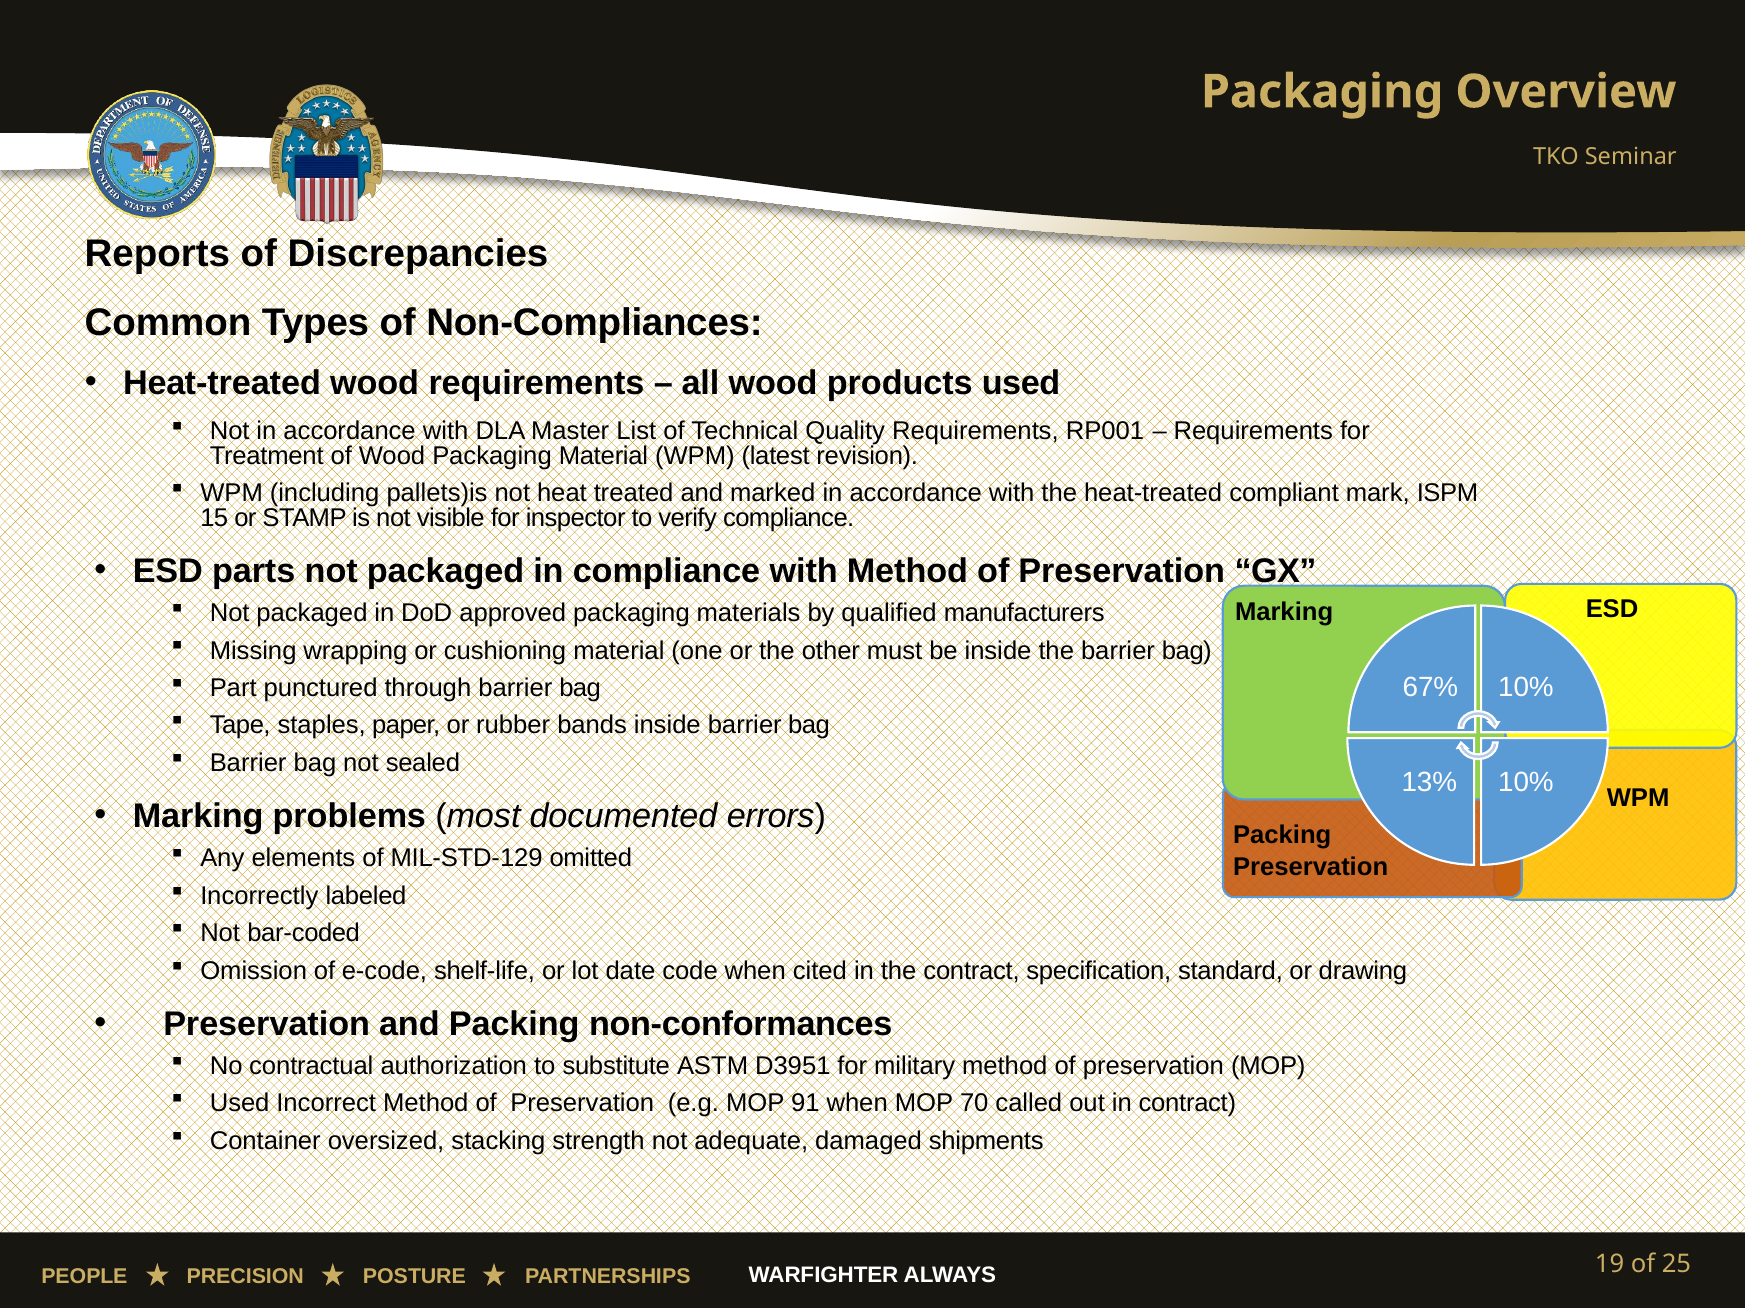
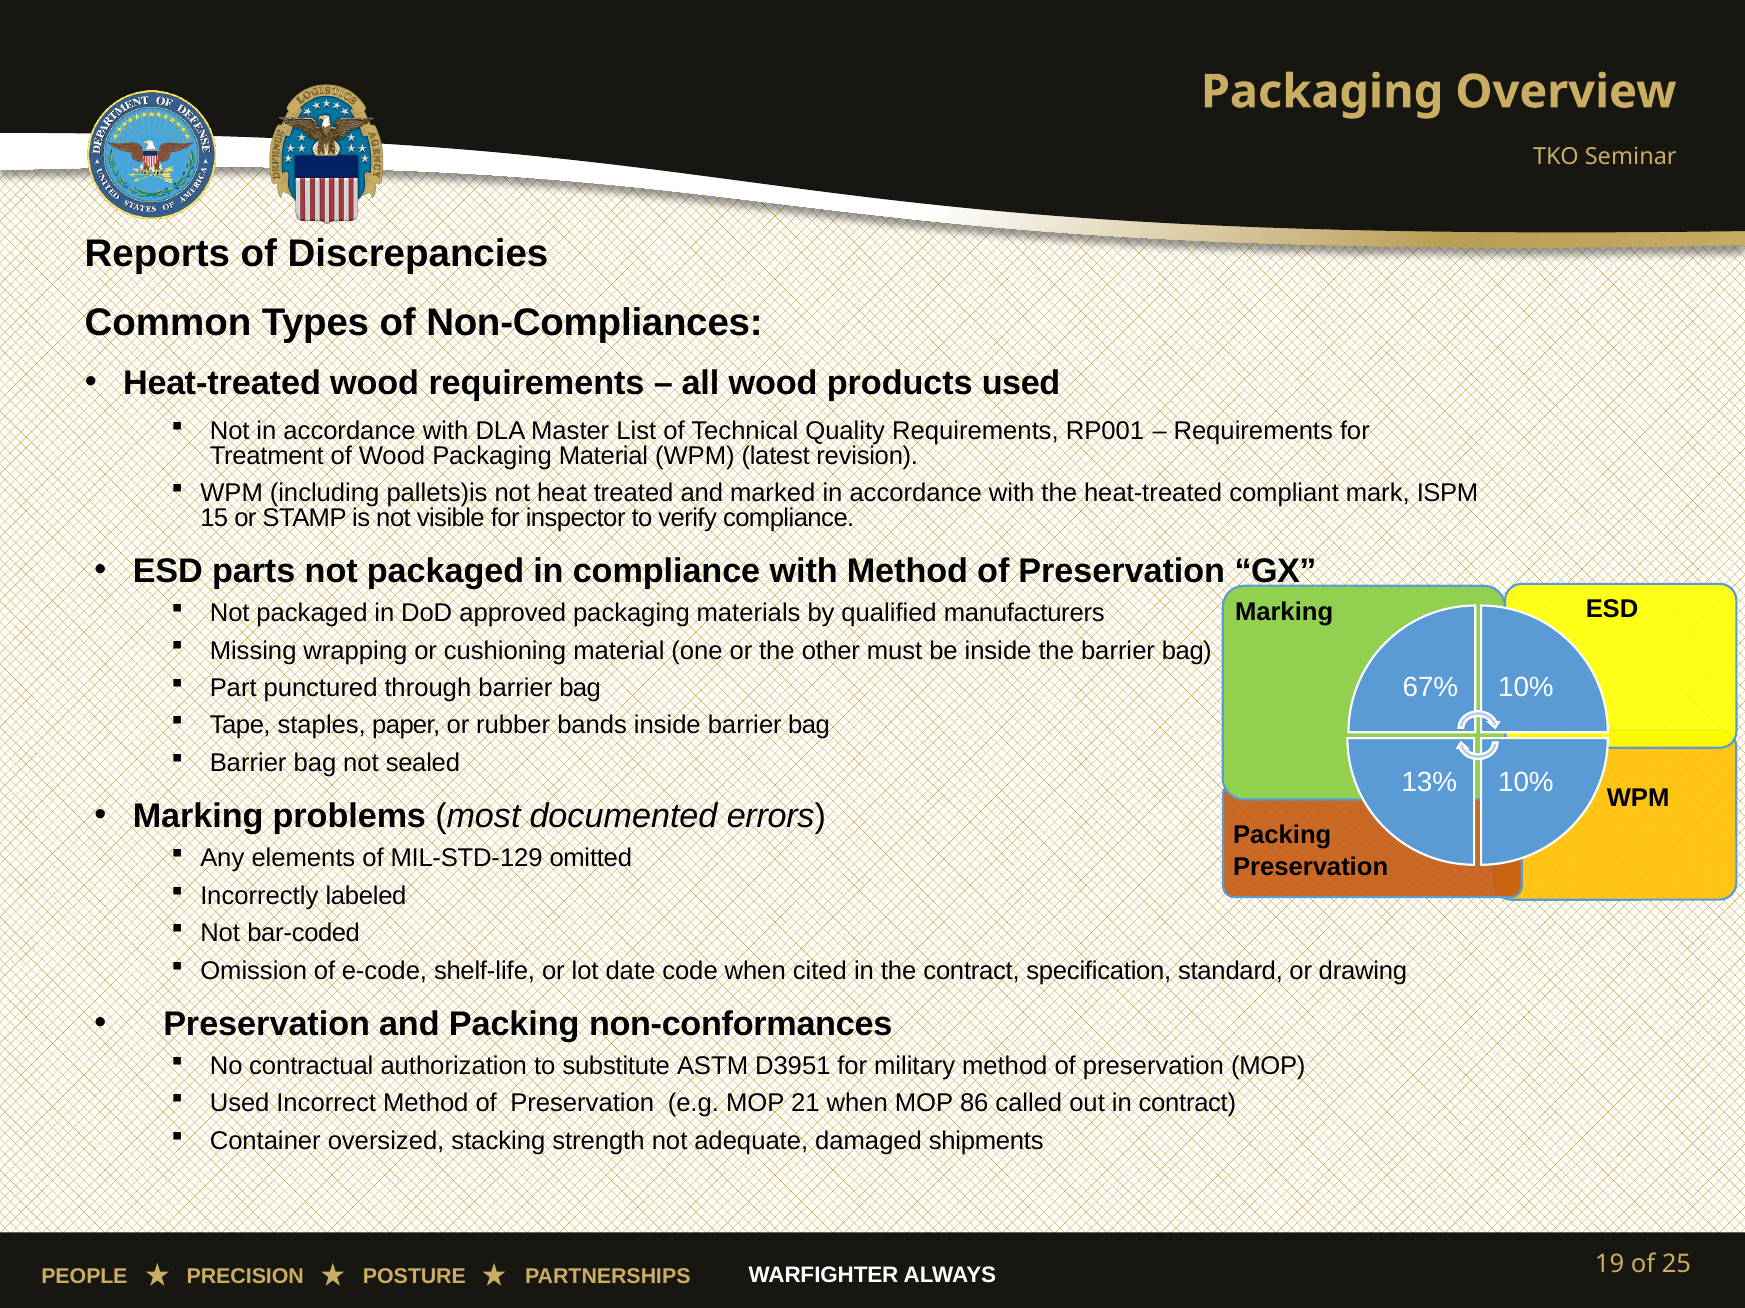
91: 91 -> 21 (805, 1104)
70: 70 -> 86 (974, 1104)
